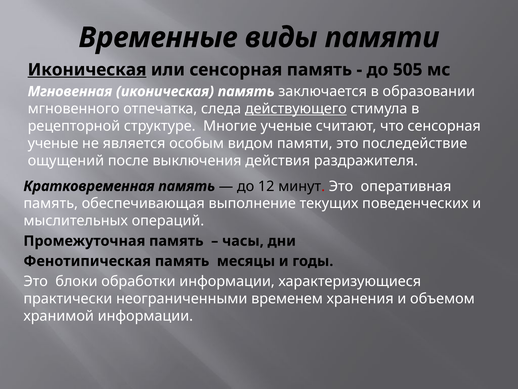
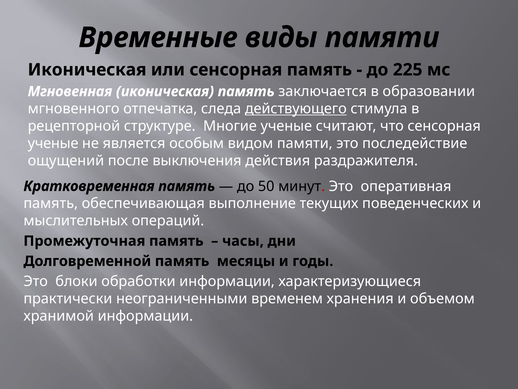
Иконическая underline: present -> none (87, 70)
505: 505 -> 225 (408, 70)
12: 12 -> 50 (266, 186)
Фенотипическая: Фенотипическая -> Долговременной (87, 261)
